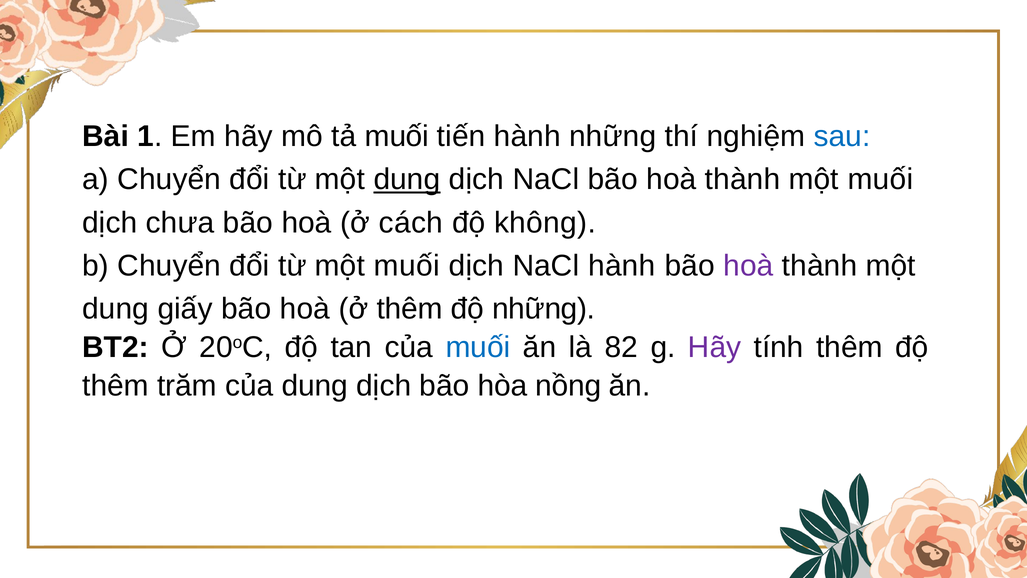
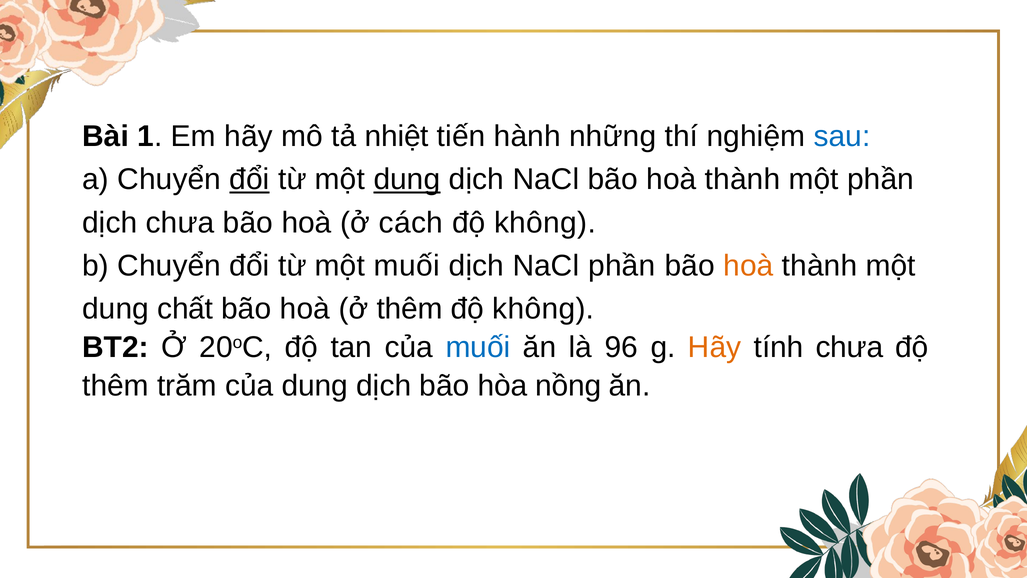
tả muối: muối -> nhiệt (397, 136)
đổi underline: none -> present (249, 179)
thành một muối: muối -> phần (881, 179)
NaCl hành: hành -> phần (622, 266)
hoà colour: purple -> orange (748, 266)
giấy: giấy -> chất (185, 309)
những: những -> không (543, 309)
82: 82 -> 96 (621, 347)
Hãy colour: purple -> orange (715, 347)
tính thêm: thêm -> chưa (850, 347)
